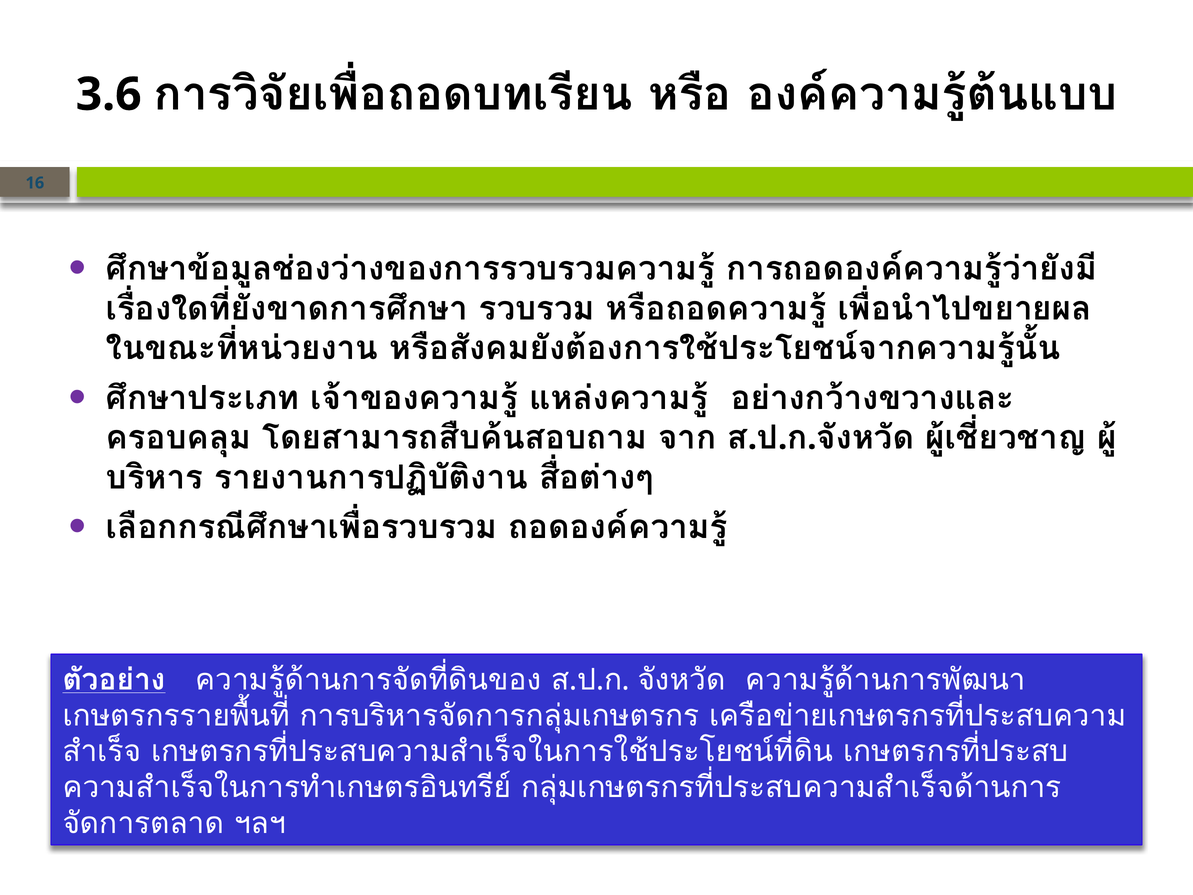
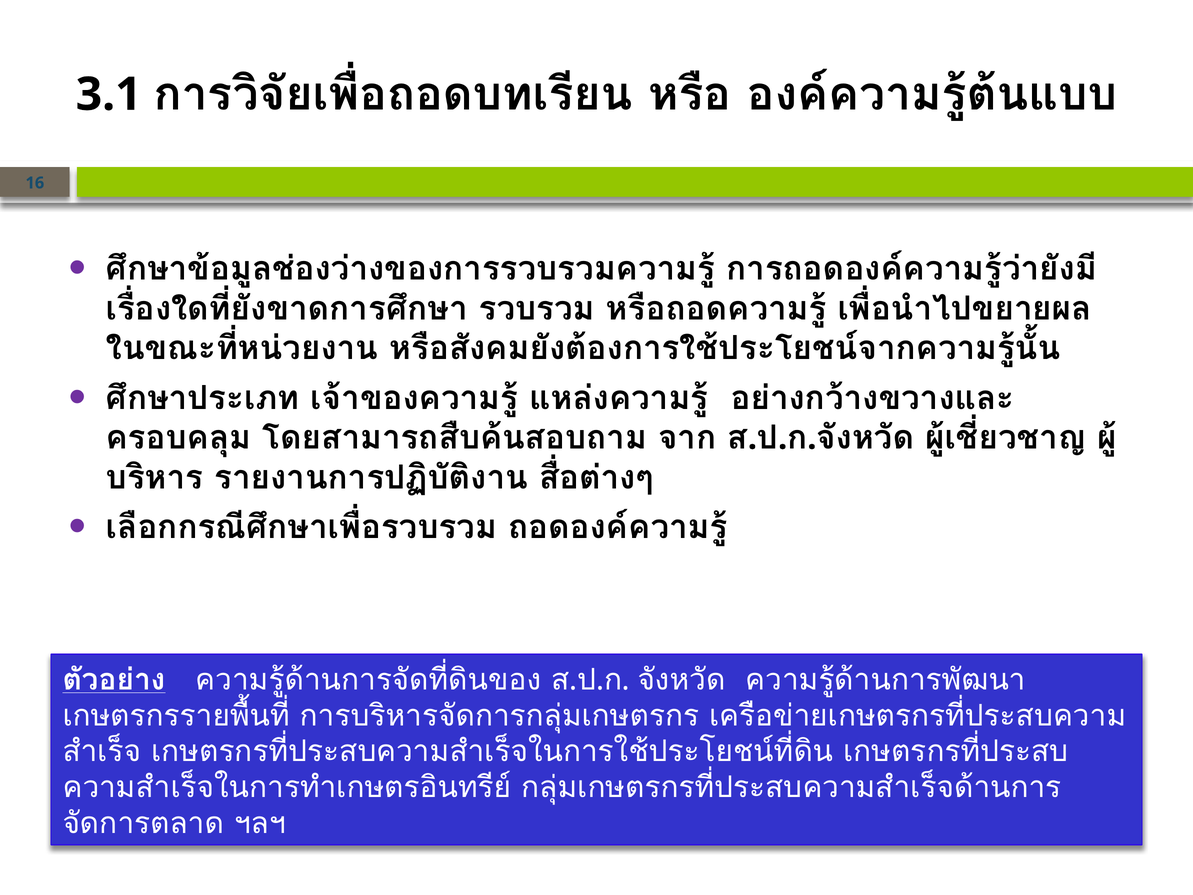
3.6: 3.6 -> 3.1 (109, 94)
